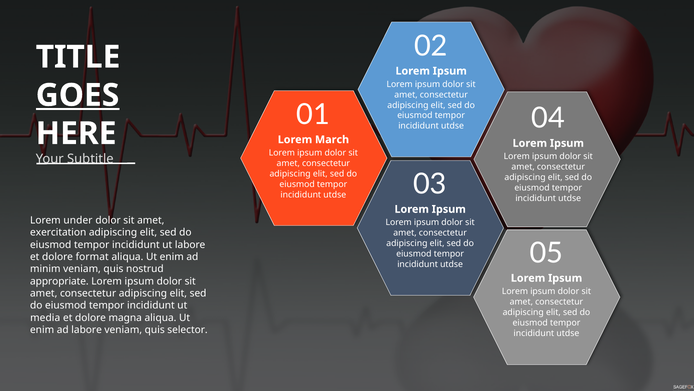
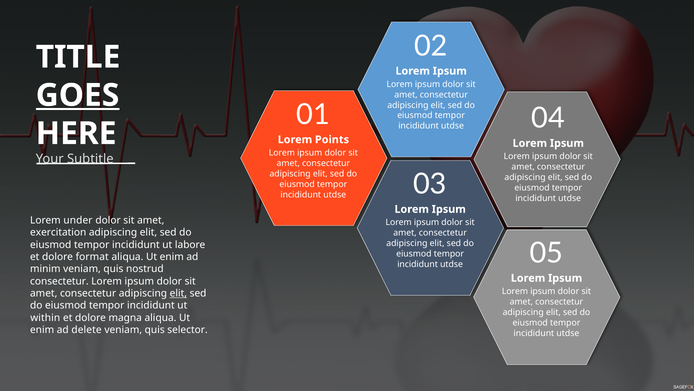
March: March -> Points (332, 139)
appropriate: appropriate -> consectetur (59, 281)
elit underline: none -> present (178, 293)
media: media -> within (45, 317)
ad labore: labore -> delete (87, 329)
